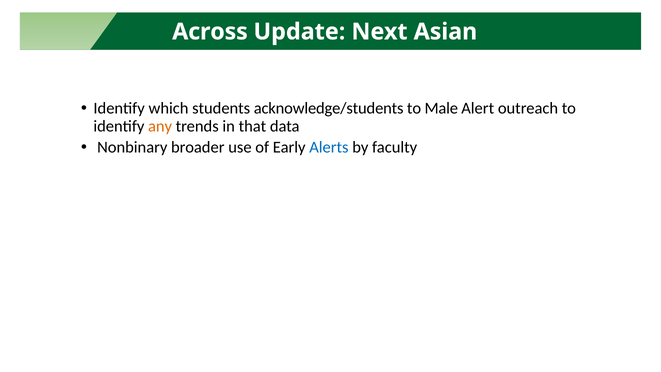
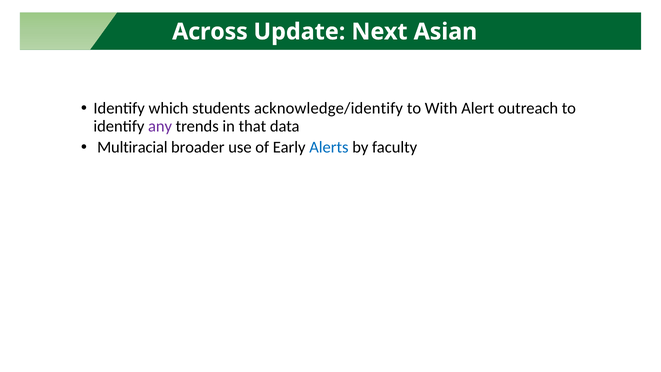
acknowledge/students: acknowledge/students -> acknowledge/identify (328, 108)
Male: Male -> With (441, 108)
any colour: orange -> purple (160, 126)
Nonbinary: Nonbinary -> Multiracial (132, 147)
